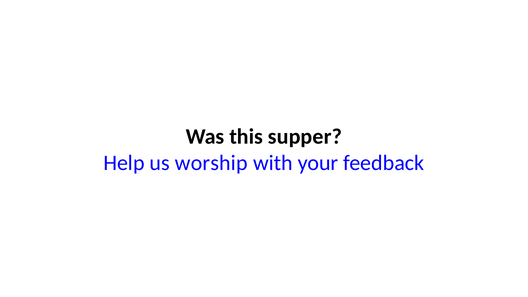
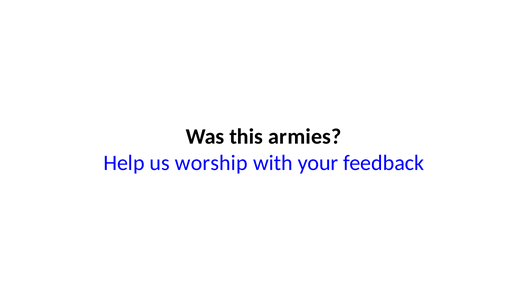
supper: supper -> armies (305, 137)
